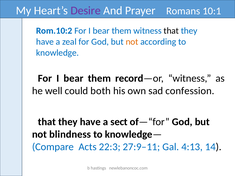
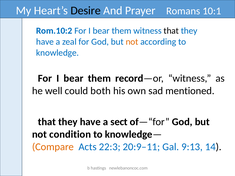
Desire colour: purple -> black (86, 11)
confession: confession -> mentioned (190, 91)
blindness: blindness -> condition (70, 134)
Compare colour: blue -> orange (53, 147)
27:9–11: 27:9–11 -> 20:9–11 (141, 147)
4:13: 4:13 -> 9:13 (192, 147)
